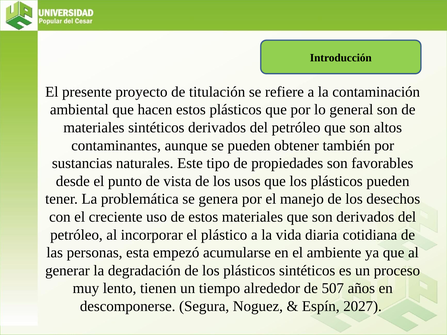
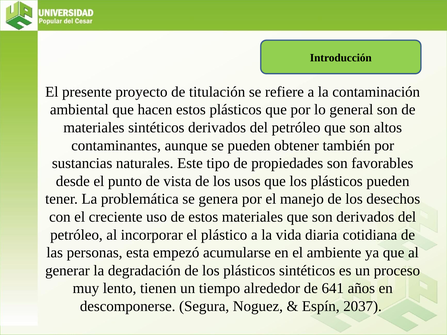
507: 507 -> 641 (333, 289)
2027: 2027 -> 2037 (363, 307)
